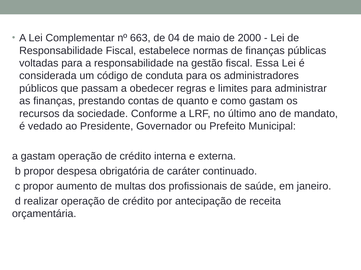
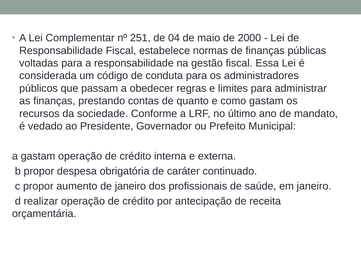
663: 663 -> 251 (140, 38)
de multas: multas -> janeiro (130, 187)
